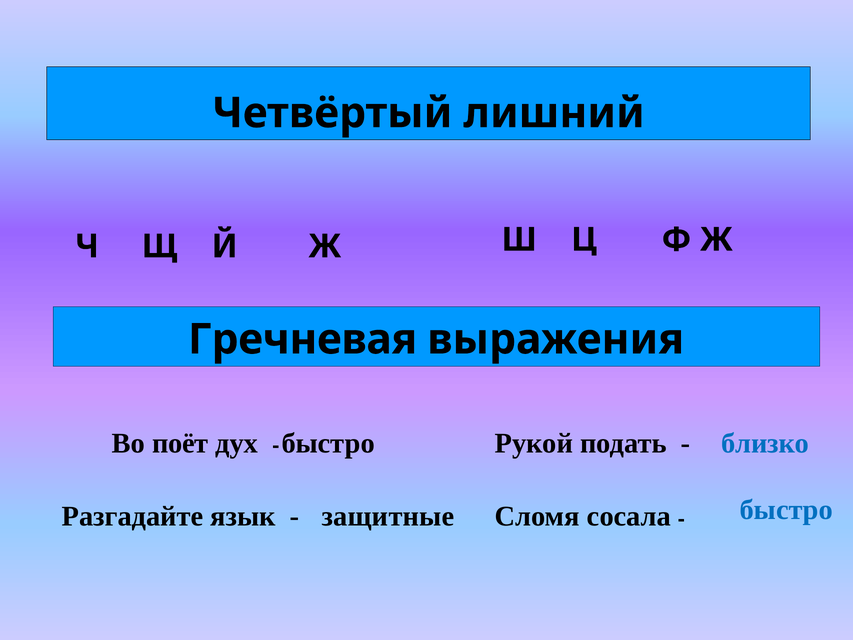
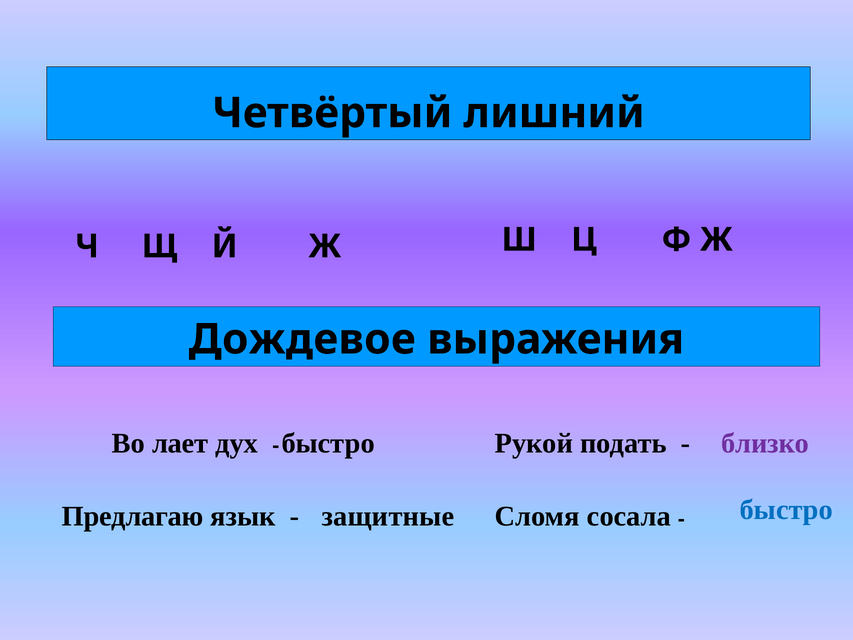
Гречневая: Гречневая -> Дождевое (302, 339)
поёт: поёт -> лает (180, 443)
близко colour: blue -> purple (765, 443)
Разгадайте: Разгадайте -> Предлагаю (133, 516)
